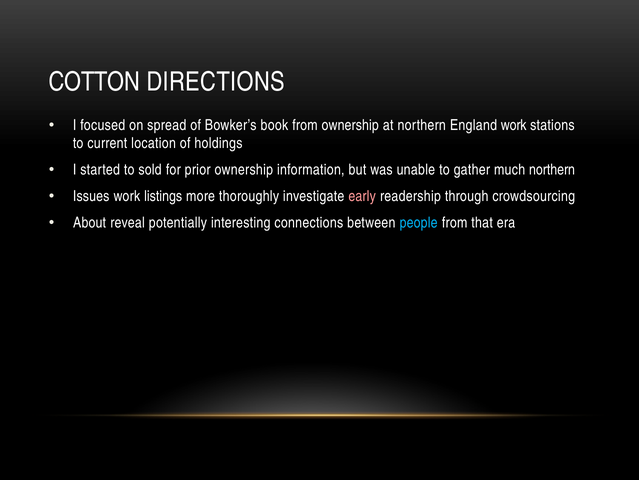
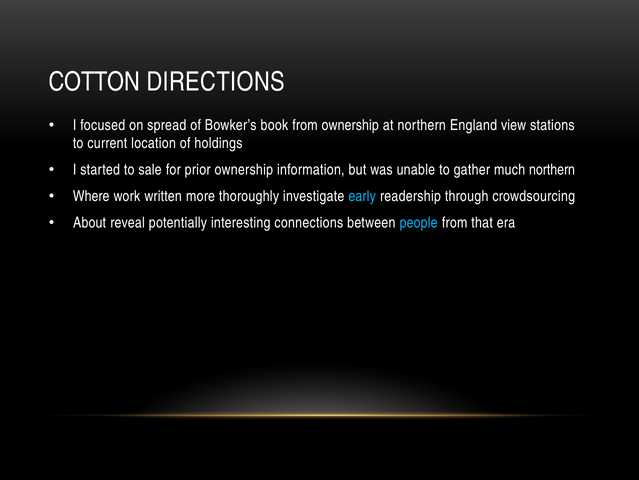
England work: work -> view (514, 125)
sold: sold -> sale (150, 170)
Issues: Issues -> Where (91, 196)
listings: listings -> written (163, 196)
early colour: pink -> light blue (362, 196)
